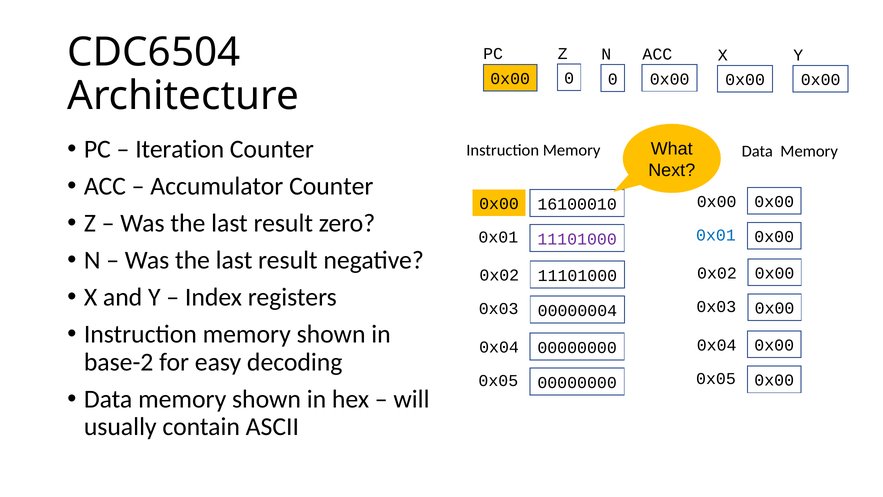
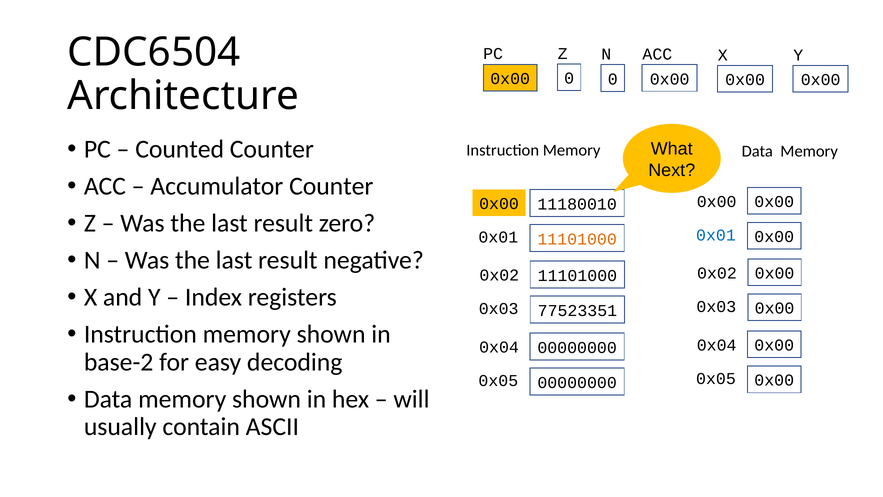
Iteration: Iteration -> Counted (180, 149)
16100010: 16100010 -> 11180010 (577, 204)
11101000 colour: purple -> orange (577, 239)
00000004: 00000004 -> 77523351 (577, 310)
